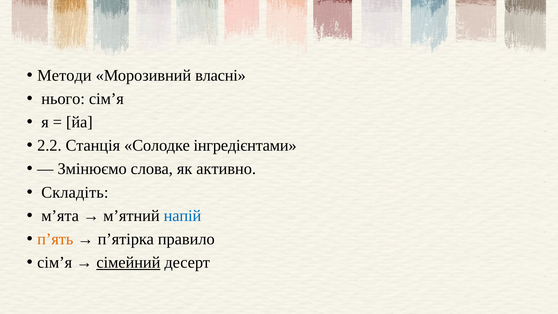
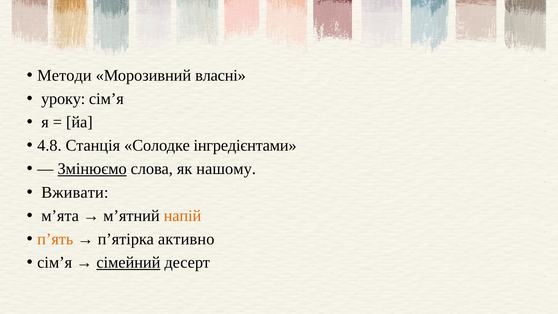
нього: нього -> уроку (63, 99)
2.2: 2.2 -> 4.8 (49, 145)
Змінюємо underline: none -> present (92, 169)
активно: активно -> нашому (226, 169)
Складіть: Складіть -> Вживати (75, 192)
напій colour: blue -> orange (182, 216)
правило: правило -> активно (186, 239)
